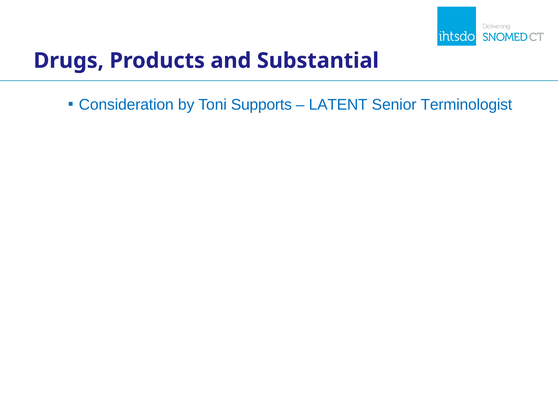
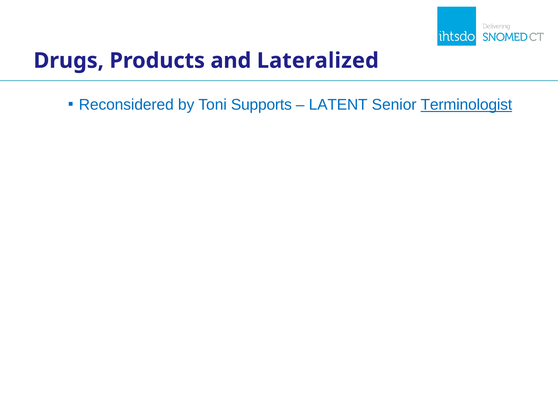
Substantial: Substantial -> Lateralized (318, 61)
Consideration: Consideration -> Reconsidered (126, 105)
Terminologist underline: none -> present (466, 105)
